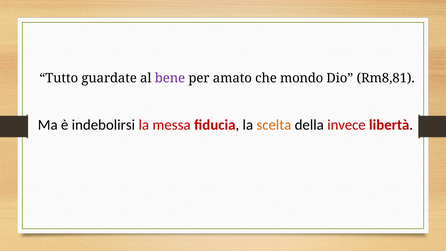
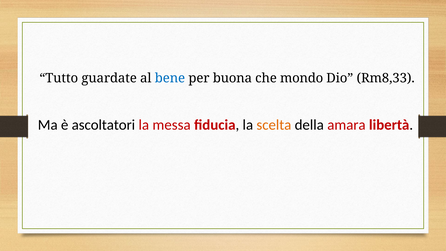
bene colour: purple -> blue (170, 78)
amato: amato -> buona (232, 78)
Rm8,81: Rm8,81 -> Rm8,33 (386, 78)
indebolirsi: indebolirsi -> ascoltatori (103, 125)
invece: invece -> amara (346, 125)
